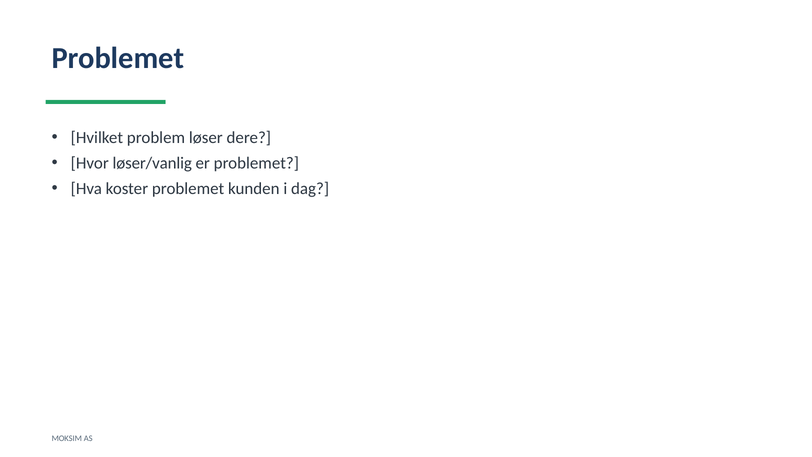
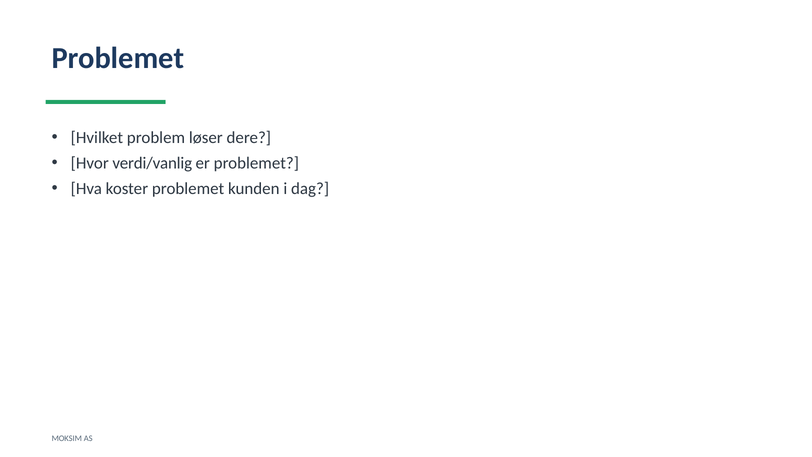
løser/vanlig: løser/vanlig -> verdi/vanlig (152, 163)
